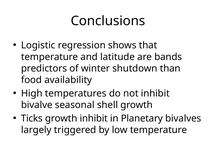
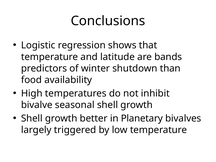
Ticks: Ticks -> Shell (32, 118)
growth inhibit: inhibit -> better (94, 118)
